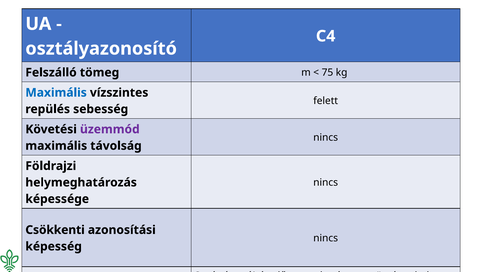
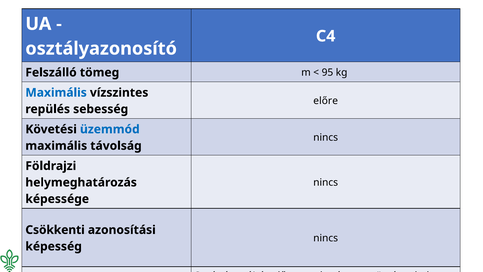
75: 75 -> 95 (327, 72)
felett: felett -> előre (326, 101)
üzemmód colour: purple -> blue (110, 129)
